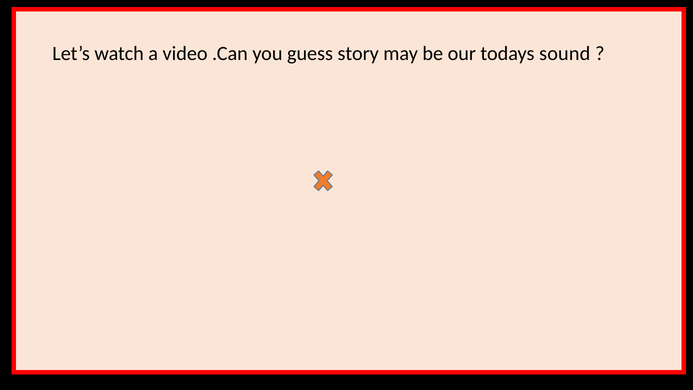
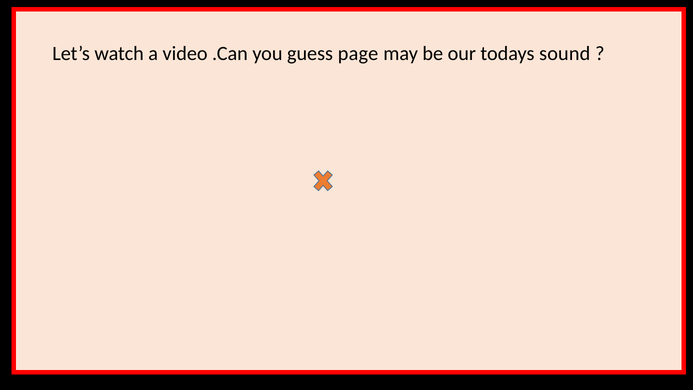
story: story -> page (358, 53)
